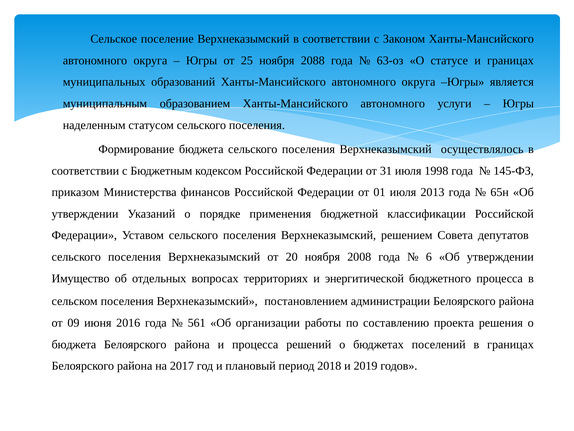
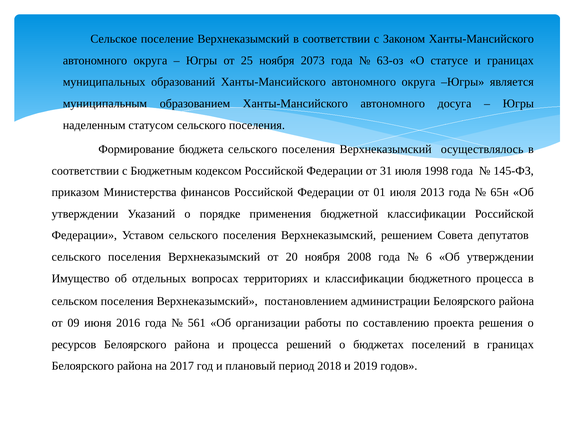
2088: 2088 -> 2073 (313, 60)
услуги: услуги -> досуга (455, 103)
и энергитической: энергитической -> классификации (364, 278)
бюджета: бюджета -> ресурсов (74, 344)
